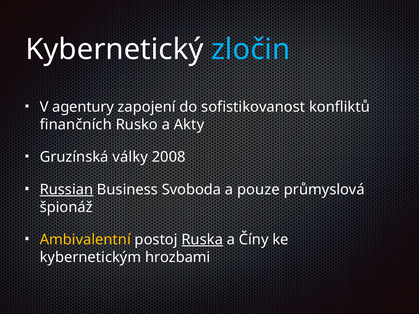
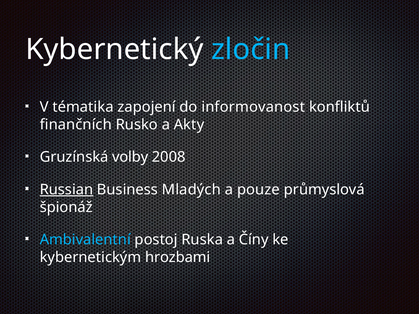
agentury: agentury -> tématika (83, 107)
sofistikovanost: sofistikovanost -> informovanost (253, 107)
války: války -> volby (130, 157)
Svoboda: Svoboda -> Mladých (191, 190)
Ambivalentní colour: yellow -> light blue (85, 240)
Ruska underline: present -> none (202, 240)
